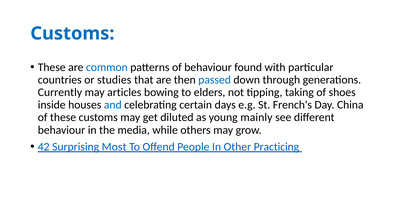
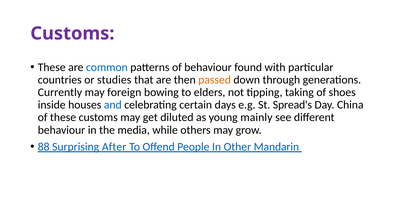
Customs colour: blue -> purple (72, 33)
passed colour: blue -> orange (215, 80)
articles: articles -> foreign (124, 92)
French's: French's -> Spread's (292, 105)
42: 42 -> 88 (44, 147)
Most: Most -> After (114, 147)
Practicing: Practicing -> Mandarin (276, 147)
